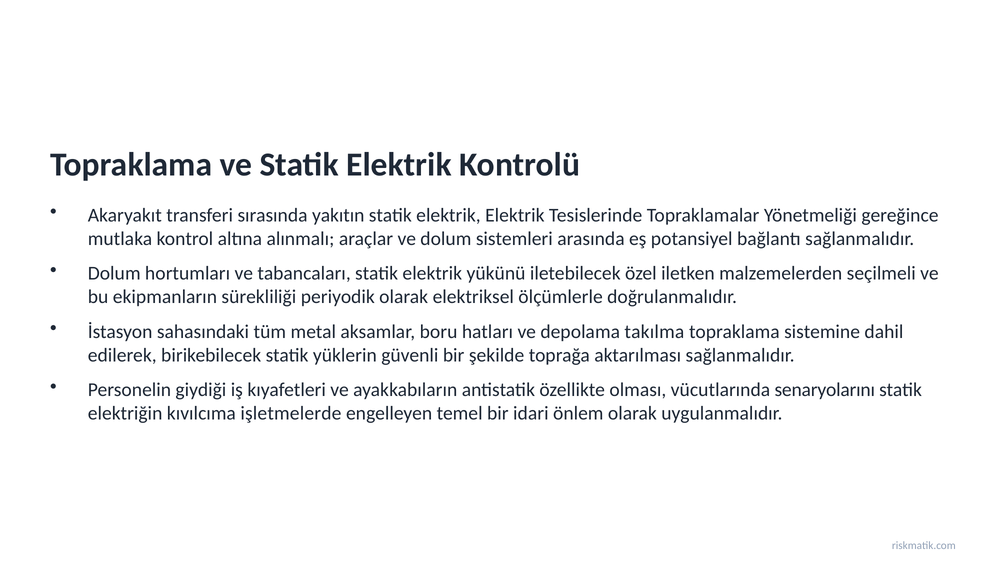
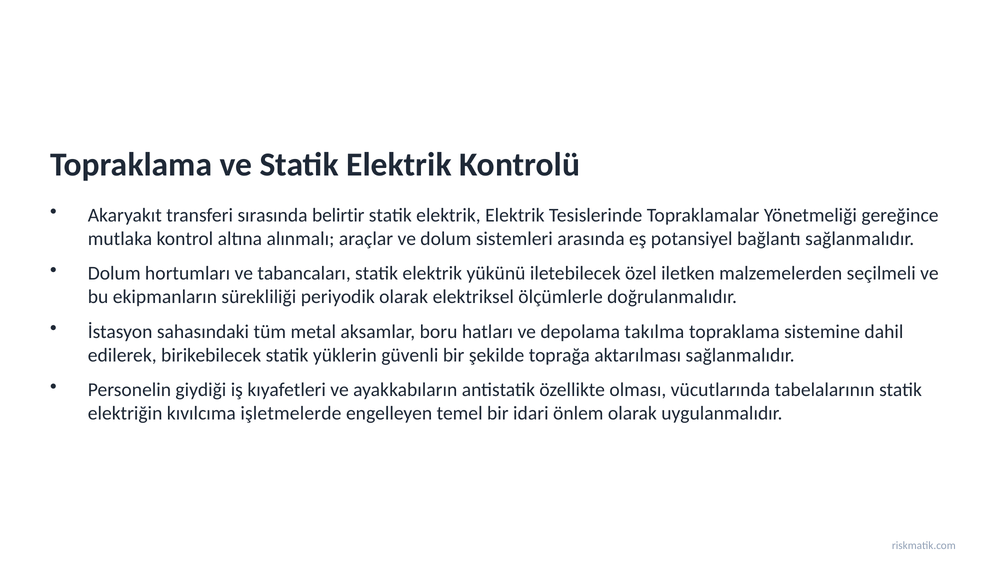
yakıtın: yakıtın -> belirtir (338, 215)
senaryolarını: senaryolarını -> tabelalarının (825, 390)
